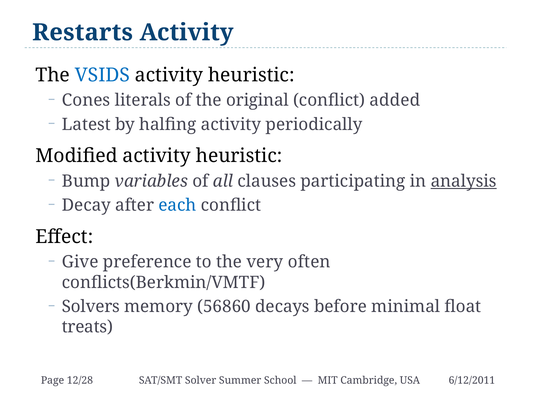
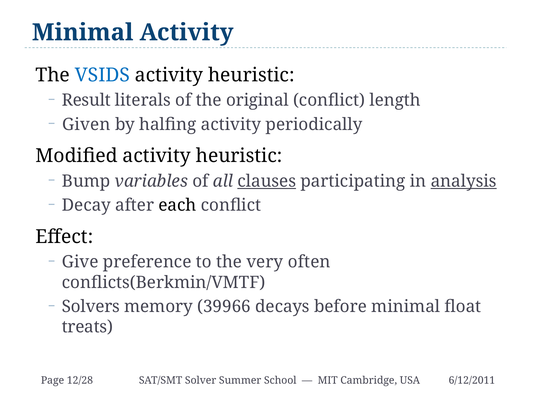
Restarts: Restarts -> Minimal (83, 32)
Cones: Cones -> Result (86, 100)
added: added -> length (395, 100)
Latest: Latest -> Given (86, 124)
clauses underline: none -> present (267, 181)
each colour: blue -> black (177, 205)
56860: 56860 -> 39966 (224, 306)
